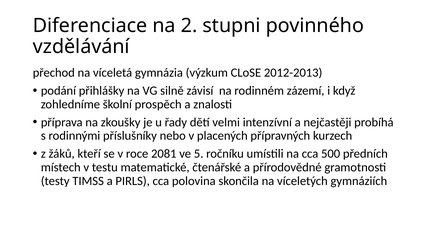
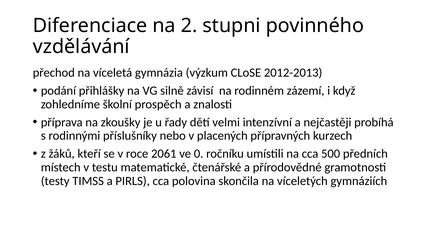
2081: 2081 -> 2061 (164, 154)
5: 5 -> 0 (199, 154)
